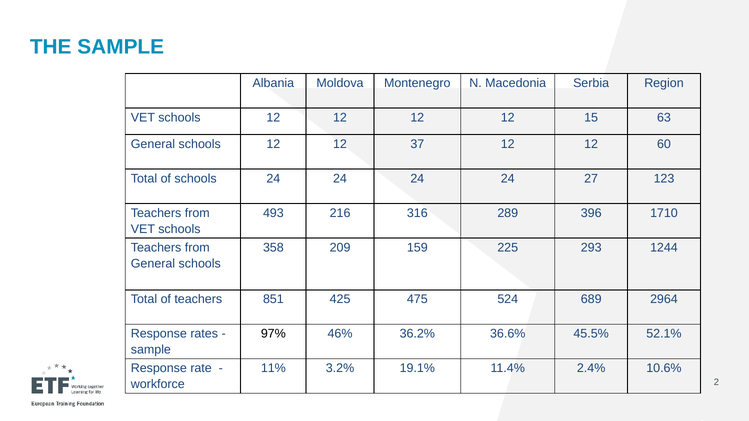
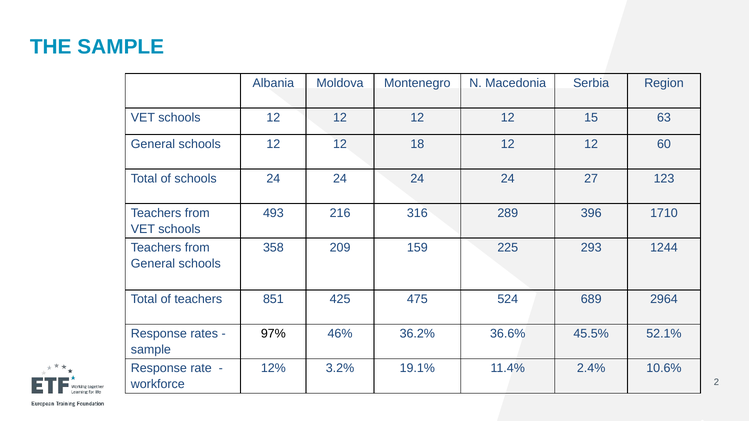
37: 37 -> 18 (417, 144)
11%: 11% -> 12% (273, 368)
